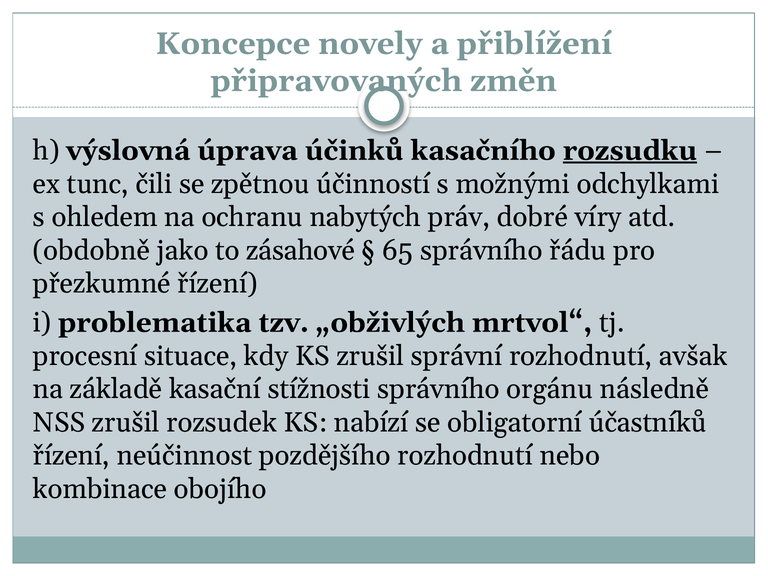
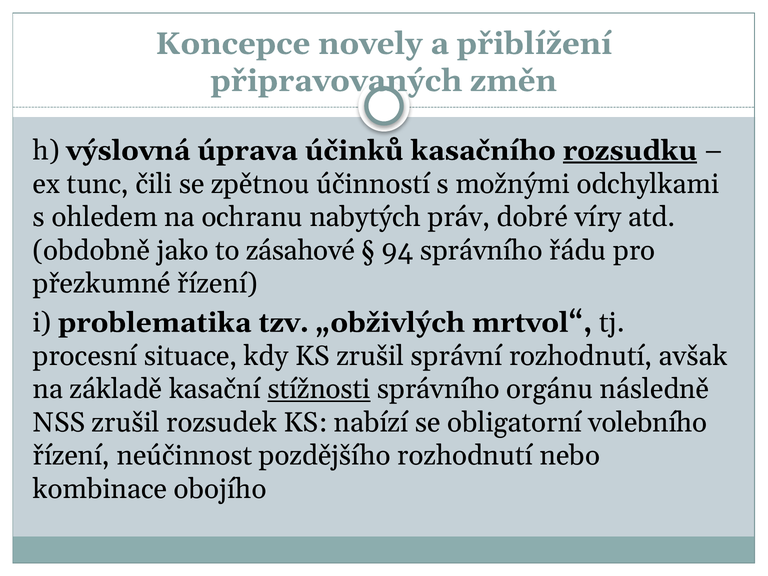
65: 65 -> 94 (398, 250)
stížnosti underline: none -> present (319, 389)
účastníků: účastníků -> volebního (648, 422)
